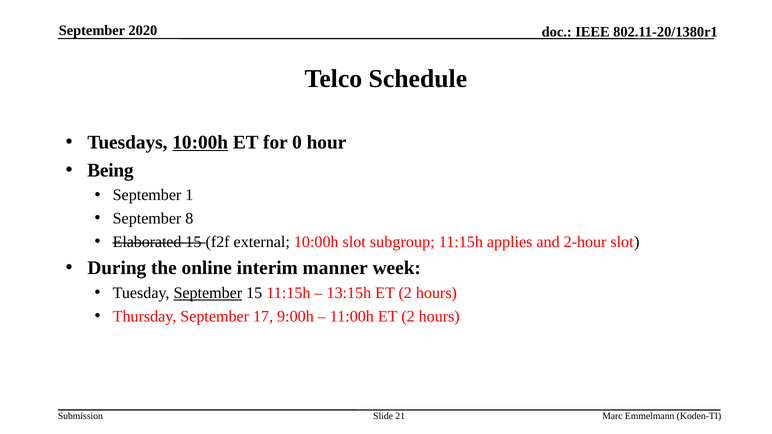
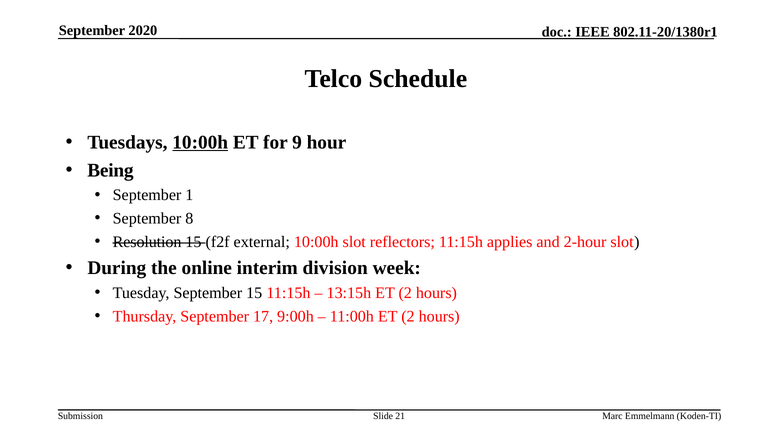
0: 0 -> 9 (297, 142)
Elaborated: Elaborated -> Resolution (147, 242)
subgroup: subgroup -> reflectors (402, 242)
manner: manner -> division (335, 268)
September underline: present -> none (208, 293)
